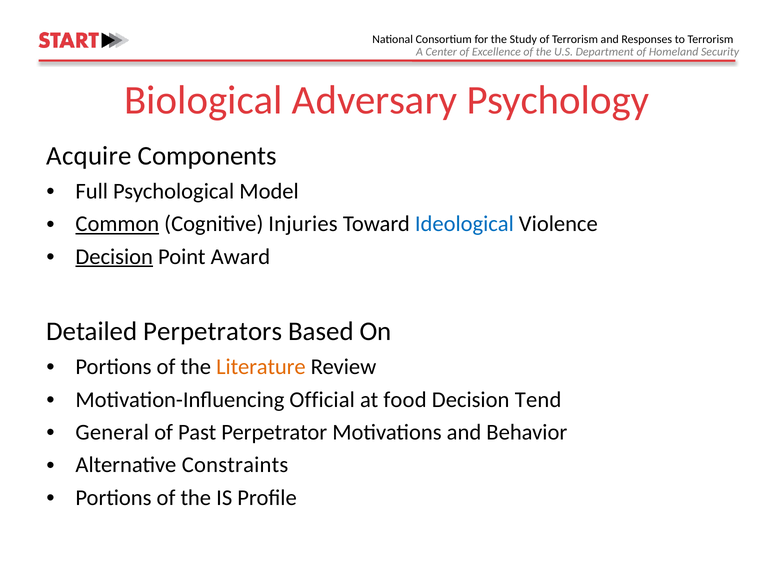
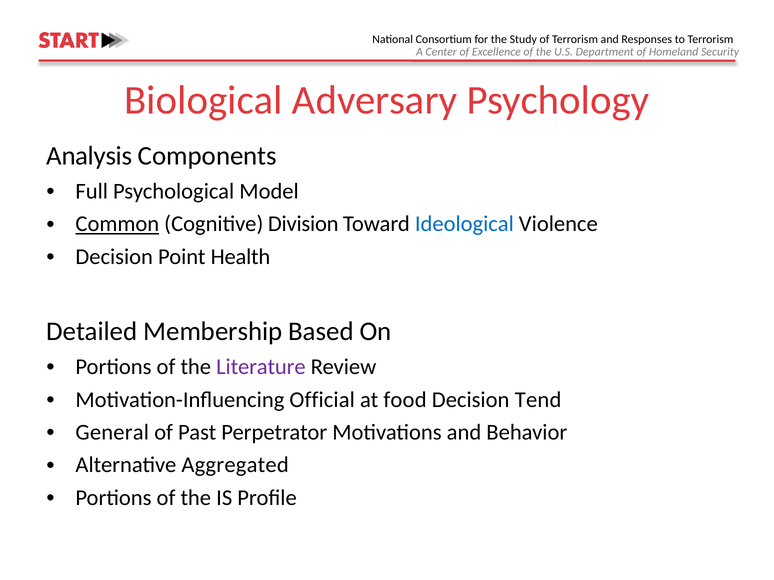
Acquire: Acquire -> Analysis (89, 156)
Injuries: Injuries -> Division (303, 224)
Decision underline: present -> none (114, 257)
Award: Award -> Health (240, 257)
Perpetrators: Perpetrators -> Membership (213, 332)
Literature colour: orange -> purple (261, 367)
Constraints: Constraints -> Aggregated (235, 465)
